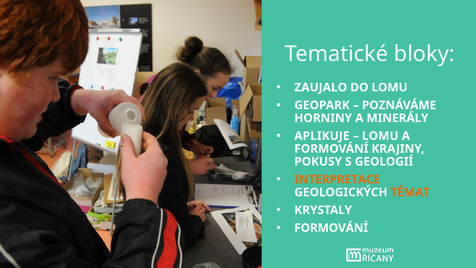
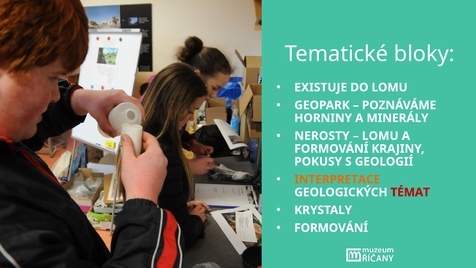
ZAUJALO: ZAUJALO -> EXISTUJE (321, 87)
APLIKUJE: APLIKUJE -> NEROSTY (322, 136)
TÉMAT colour: orange -> red (410, 192)
